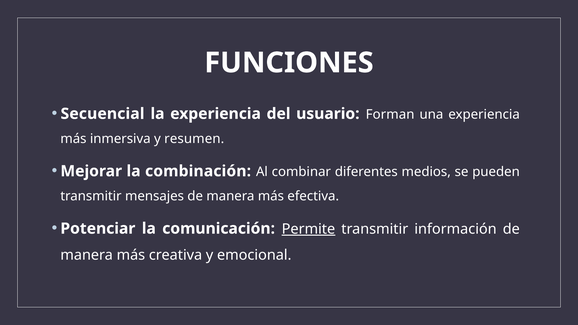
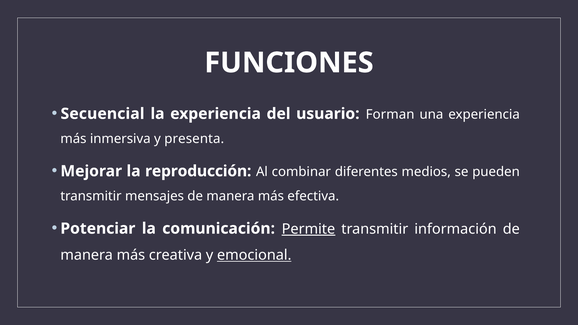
resumen: resumen -> presenta (194, 139)
combinación: combinación -> reproducción (198, 171)
emocional underline: none -> present (254, 255)
